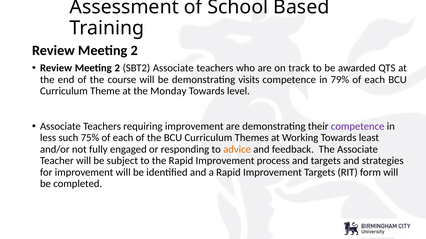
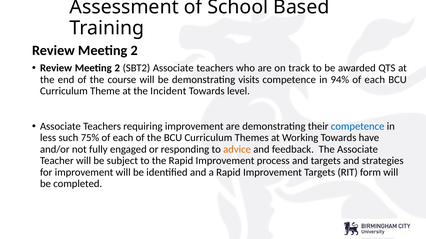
79%: 79% -> 94% (340, 80)
Monday: Monday -> Incident (168, 91)
competence colour: purple -> blue (358, 127)
least: least -> have (369, 138)
